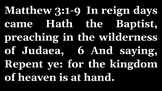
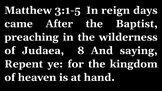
3:1-9: 3:1-9 -> 3:1-5 (68, 10)
Hath: Hath -> After (59, 24)
6: 6 -> 8 (81, 51)
